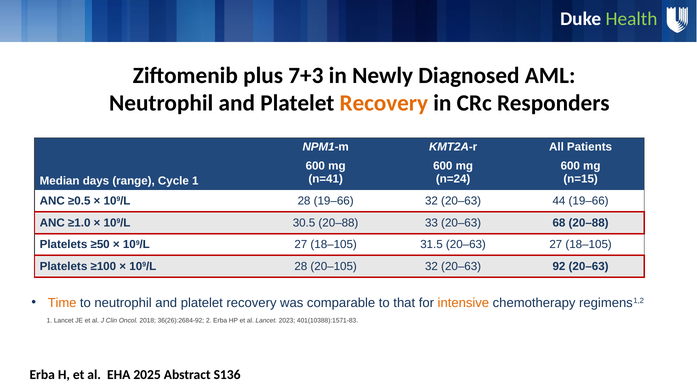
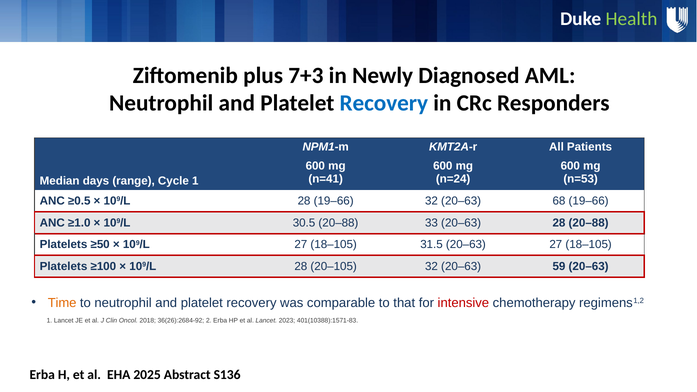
Recovery colour: orange -> blue (384, 103)
n=15: n=15 -> n=53 (581, 179)
44: 44 -> 68 (559, 201)
20–63 68: 68 -> 28 (559, 223)
92: 92 -> 59 (559, 267)
intensive colour: orange -> red (463, 303)
